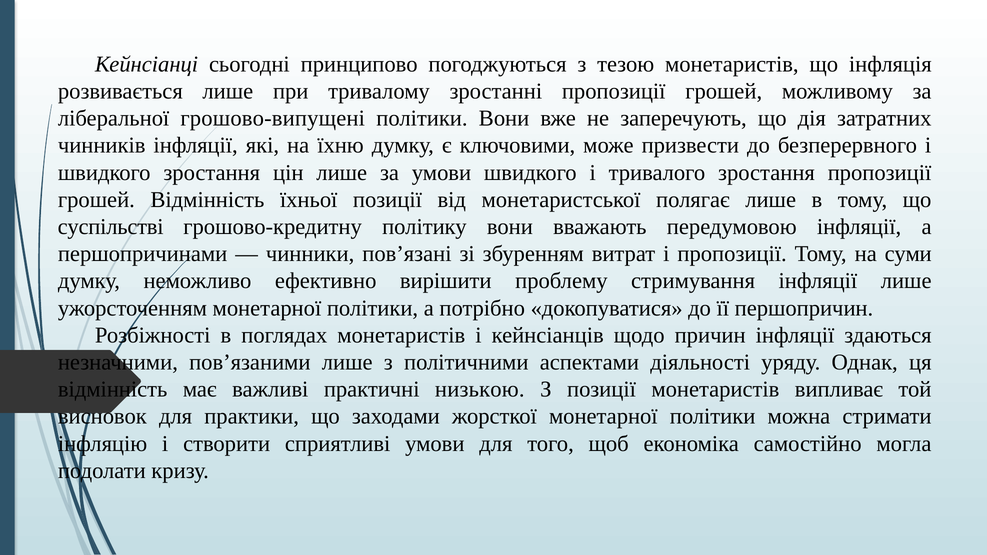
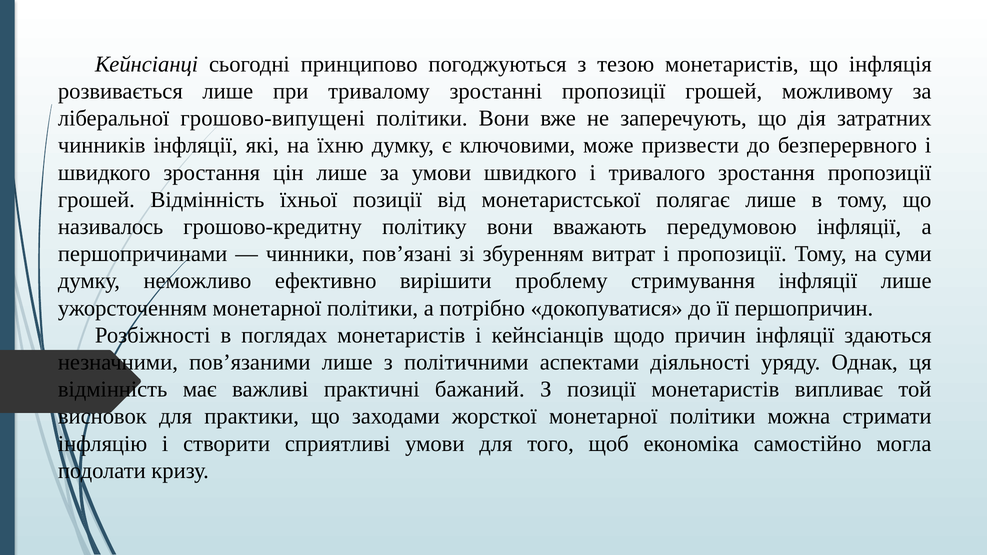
суспільстві: суспільстві -> називалось (111, 227)
низькою: низькою -> бажаний (480, 389)
